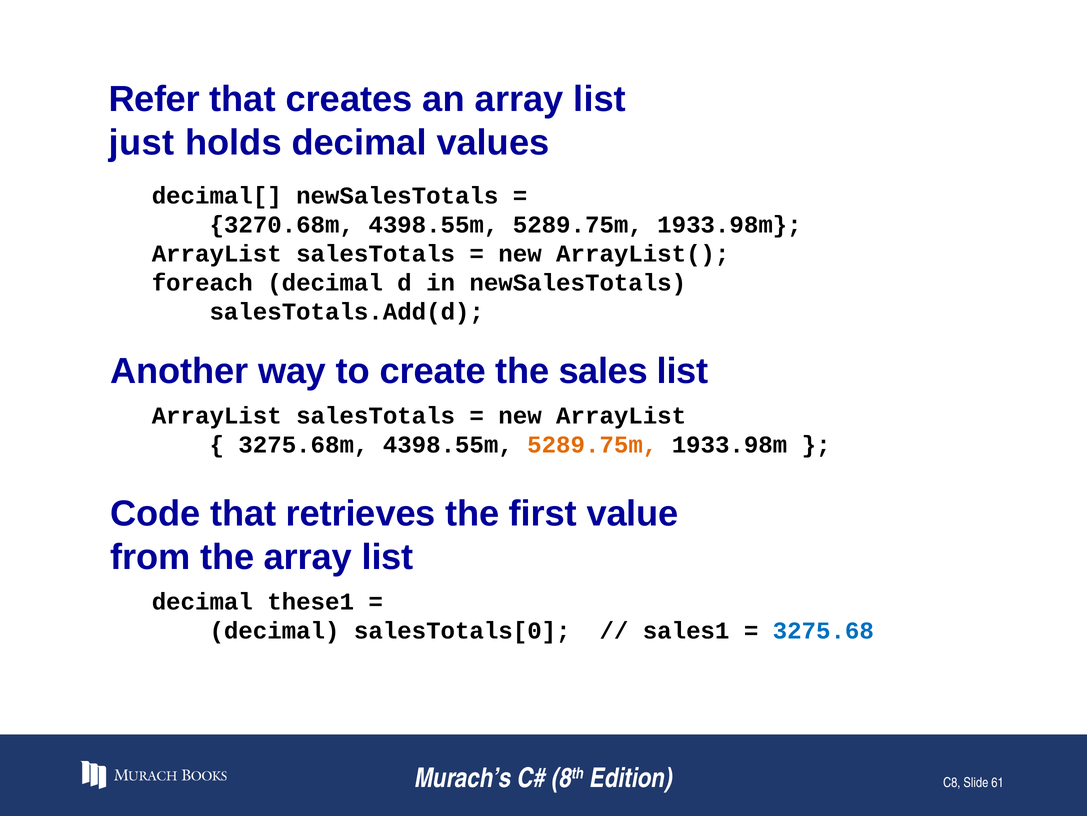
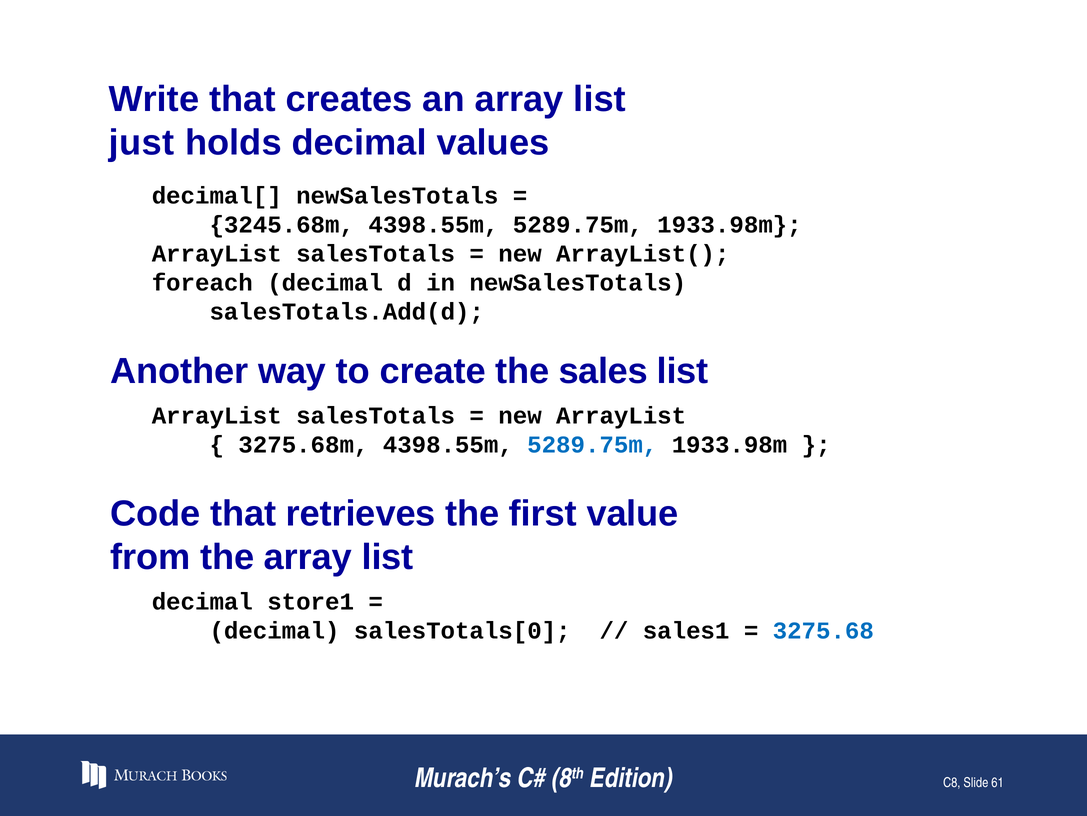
Refer: Refer -> Write (154, 99)
3270.68m: 3270.68m -> 3245.68m (282, 224)
5289.75m colour: orange -> blue (592, 445)
these1: these1 -> store1 (311, 601)
